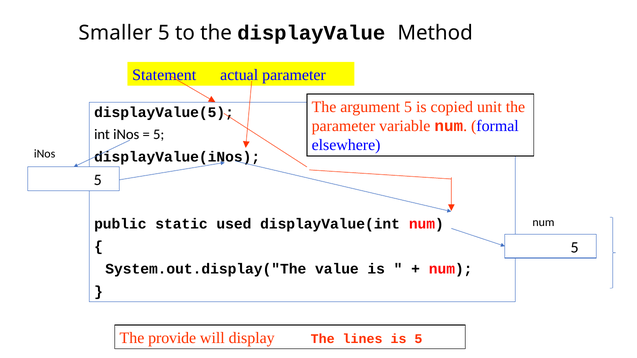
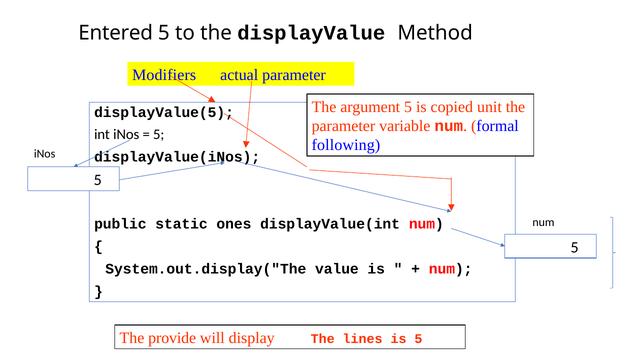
Smaller: Smaller -> Entered (116, 33)
Statement: Statement -> Modifiers (164, 75)
elsewhere: elsewhere -> following (346, 145)
used: used -> ones (234, 224)
